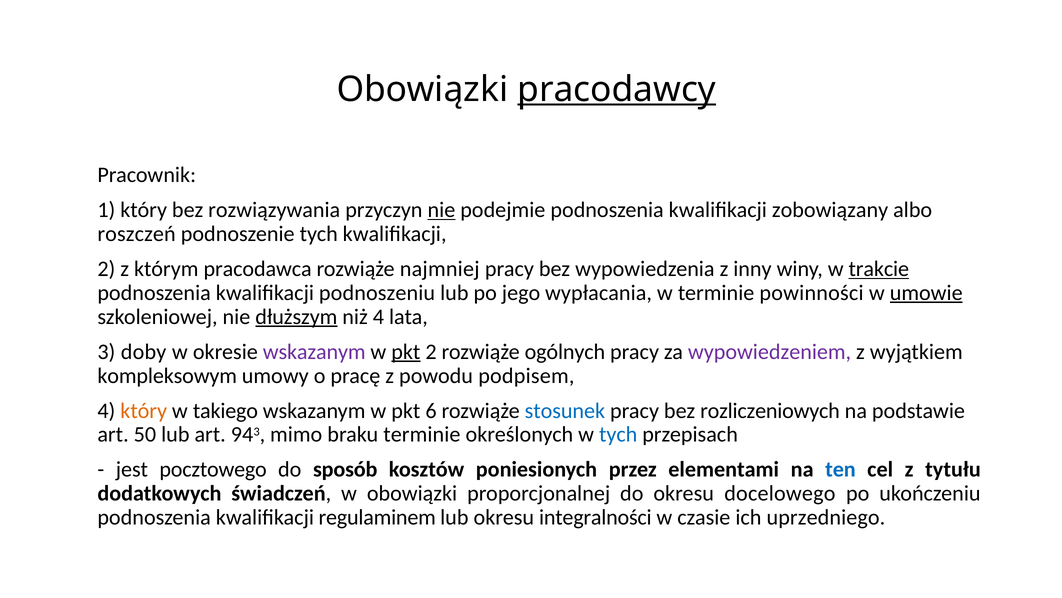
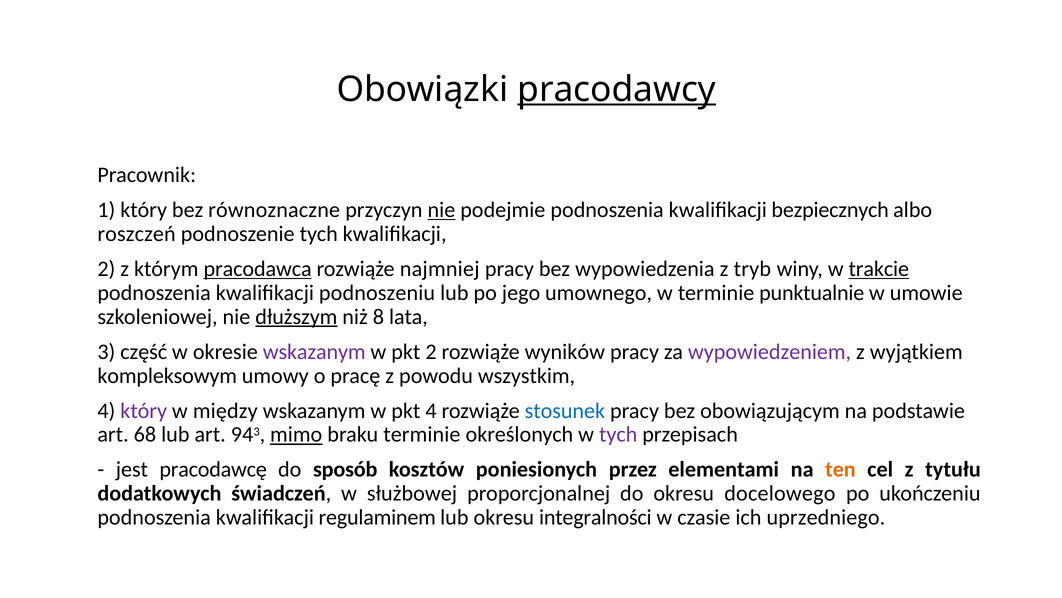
rozwiązywania: rozwiązywania -> równoznaczne (274, 210)
zobowiązany: zobowiązany -> bezpiecznych (830, 210)
pracodawca underline: none -> present (258, 269)
inny: inny -> tryb (752, 269)
wypłacania: wypłacania -> umownego (599, 293)
powinności: powinności -> punktualnie (812, 293)
umowie underline: present -> none (926, 293)
niż 4: 4 -> 8 (378, 316)
doby: doby -> część (144, 351)
pkt underline: present -> none (406, 351)
ogólnych: ogólnych -> wyników (565, 351)
podpisem: podpisem -> wszystkim (526, 375)
który colour: orange -> purple (144, 410)
takiego: takiego -> między (225, 410)
pkt 6: 6 -> 4 (431, 410)
rozliczeniowych: rozliczeniowych -> obowiązującym (770, 410)
50: 50 -> 68 (145, 434)
mimo underline: none -> present (296, 434)
tych colour: blue -> purple (618, 434)
pocztowego: pocztowego -> pracodawcę (213, 469)
ten colour: blue -> orange (840, 469)
w obowiązki: obowiązki -> służbowej (412, 493)
